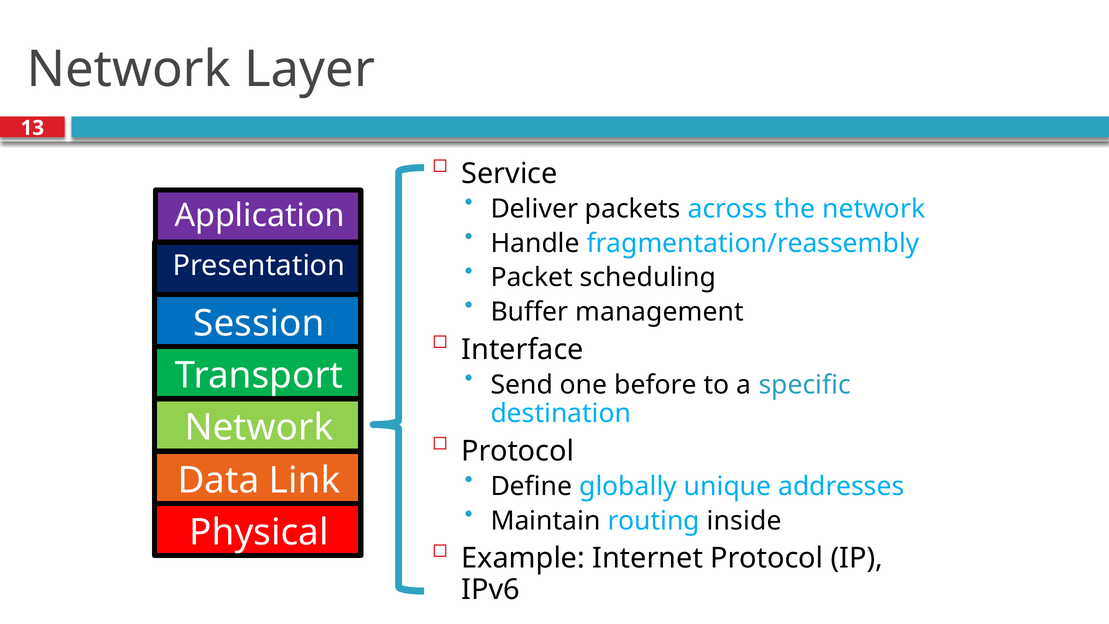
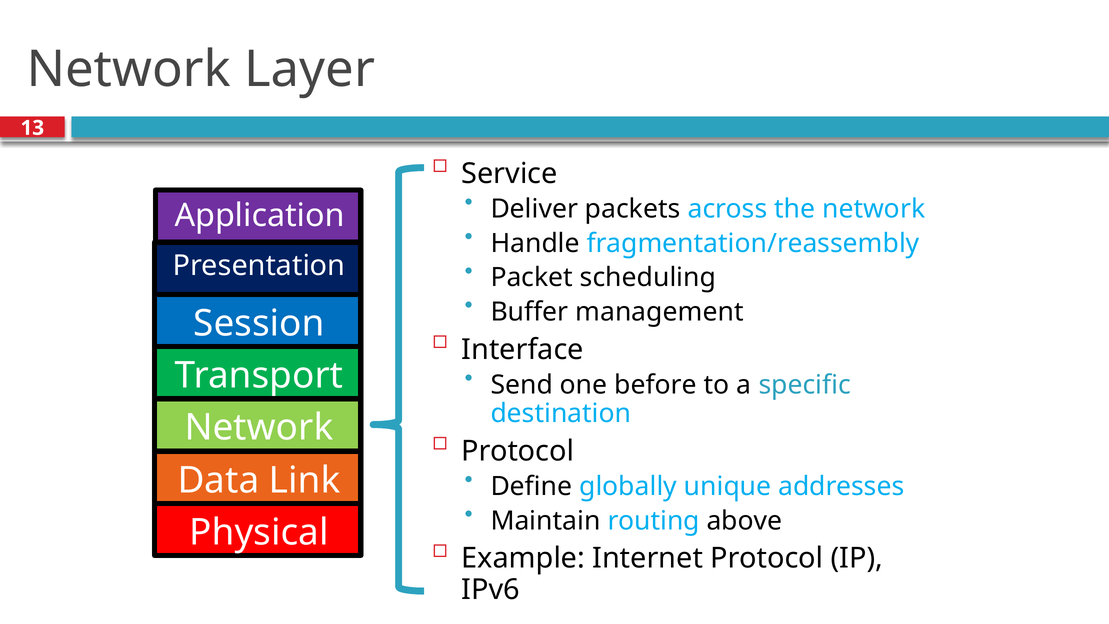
inside: inside -> above (744, 521)
